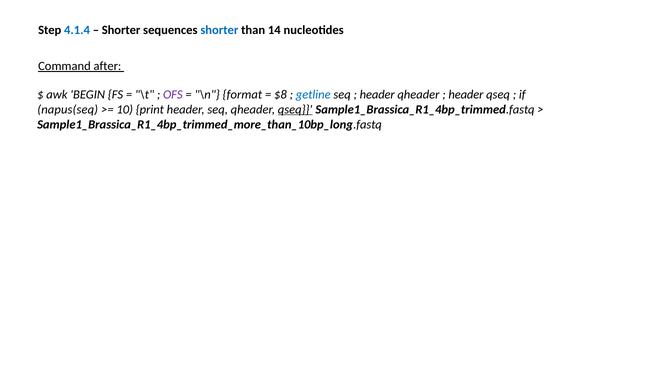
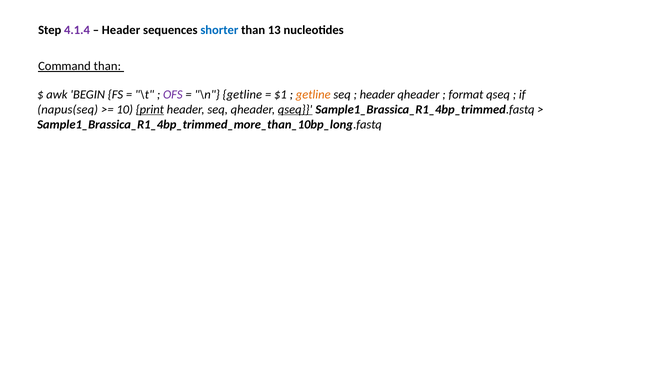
4.1.4 colour: blue -> purple (77, 30)
Shorter: Shorter -> Header (121, 30)
14: 14 -> 13 (274, 30)
Command after: after -> than (107, 66)
\n format: format -> getline (242, 94)
$8: $8 -> $1 (280, 94)
getline colour: blue -> orange (313, 94)
header: header -> format (466, 94)
print underline: none -> present (150, 109)
